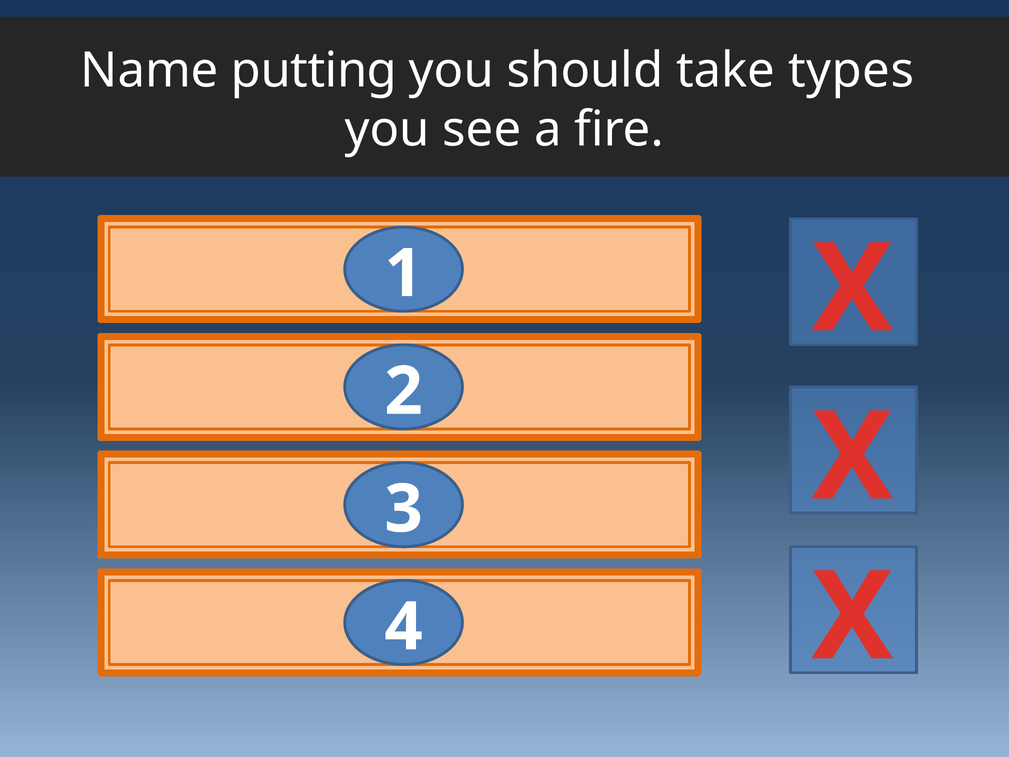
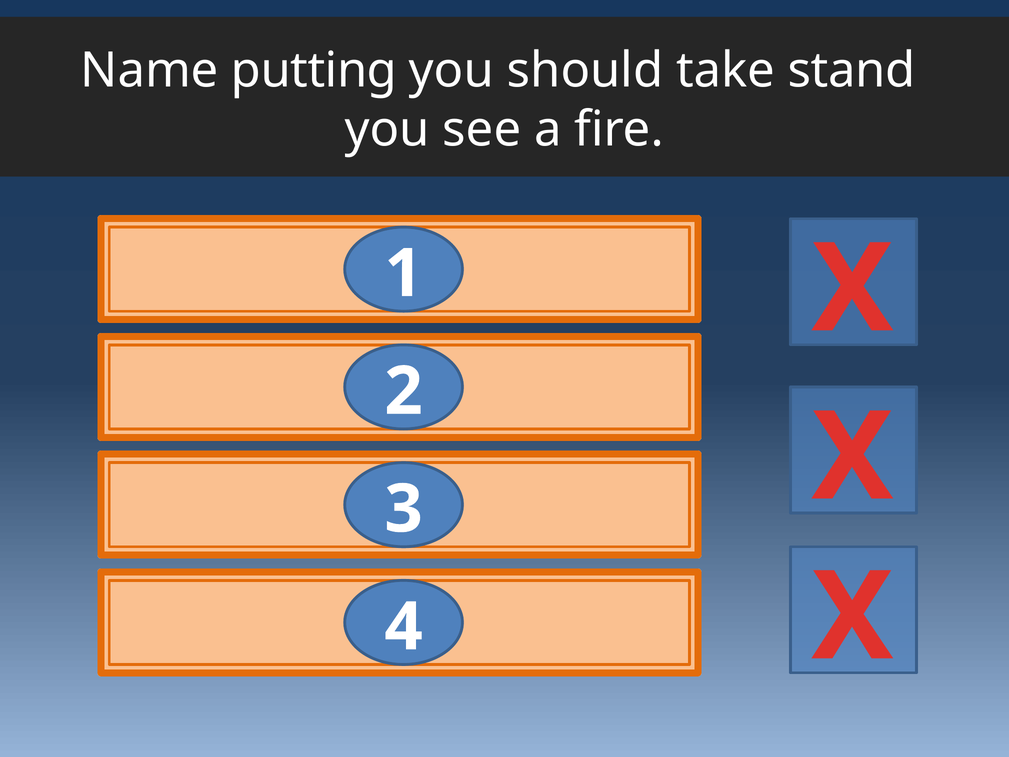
types: types -> stand (852, 71)
